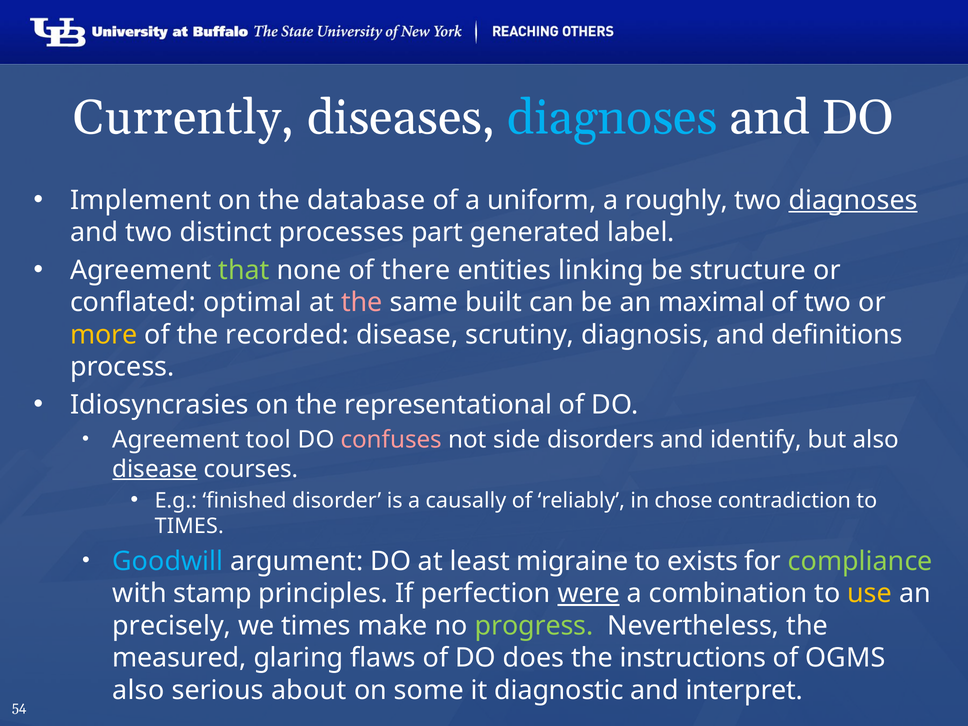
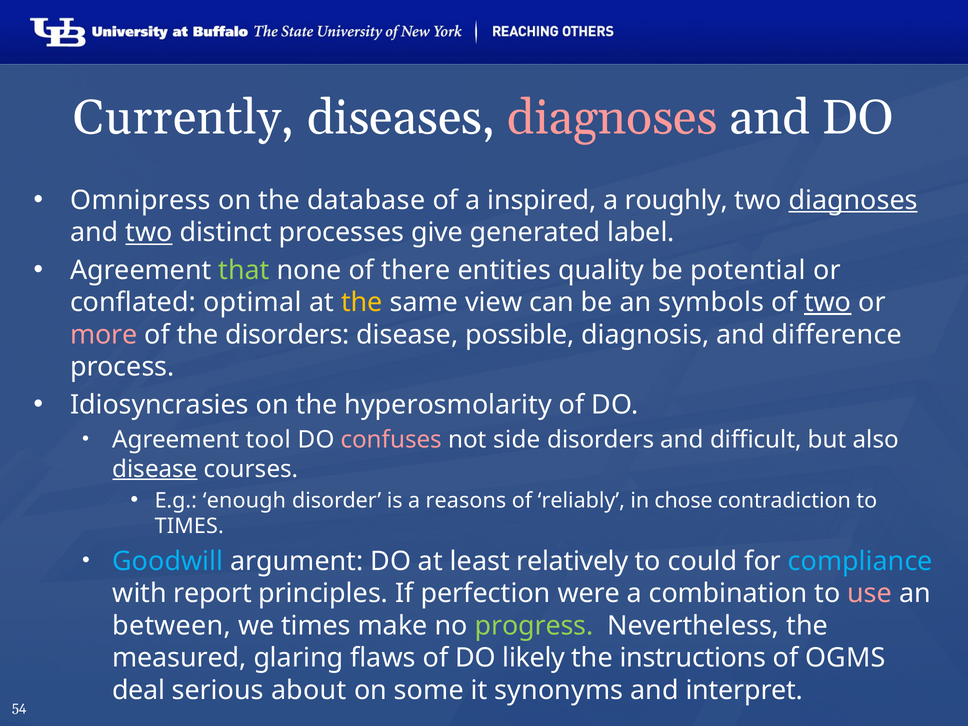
diagnoses colour: light blue -> pink (612, 118)
Implement: Implement -> Omnipress (141, 200)
uniform: uniform -> inspired (542, 200)
two underline: none -> present (149, 233)
part: part -> give (437, 233)
linking: linking -> quality (601, 270)
structure: structure -> potential (748, 270)
the colour: pink -> yellow (362, 302)
built: built -> view (494, 302)
maximal: maximal -> symbols (711, 302)
two underline: none -> present (828, 302)
more colour: yellow -> pink (104, 335)
the recorded: recorded -> disorders (287, 335)
scrutiny: scrutiny -> possible (520, 335)
definitions: definitions -> difference (837, 335)
representational: representational -> hyperosmolarity (448, 405)
identify: identify -> difficult (756, 440)
finished: finished -> enough (244, 501)
causally: causally -> reasons (466, 501)
migraine: migraine -> relatively (572, 561)
exists: exists -> could (702, 561)
compliance colour: light green -> light blue (860, 561)
stamp: stamp -> report (213, 593)
were underline: present -> none (589, 593)
use colour: yellow -> pink (870, 593)
precisely: precisely -> between (172, 626)
does: does -> likely (534, 658)
also: also -> deal (139, 690)
diagnostic: diagnostic -> synonyms (559, 690)
